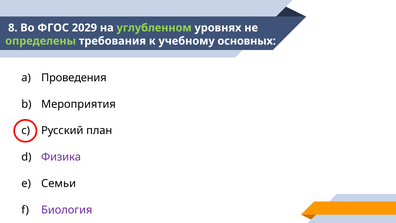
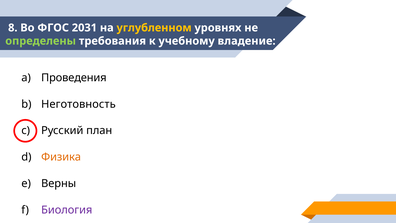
2029: 2029 -> 2031 (84, 28)
углубленном colour: light green -> yellow (154, 28)
основных: основных -> владение (247, 41)
Мероприятия: Мероприятия -> Неготовность (78, 104)
Физика colour: purple -> orange (61, 157)
Семьи: Семьи -> Верны (59, 183)
